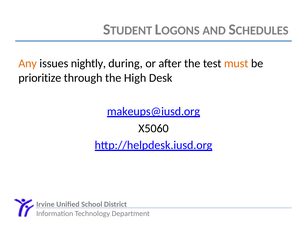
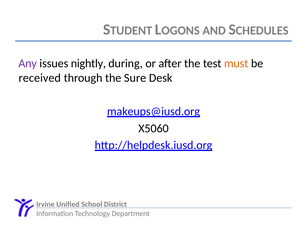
Any colour: orange -> purple (28, 63)
prioritize: prioritize -> received (40, 78)
High: High -> Sure (135, 78)
